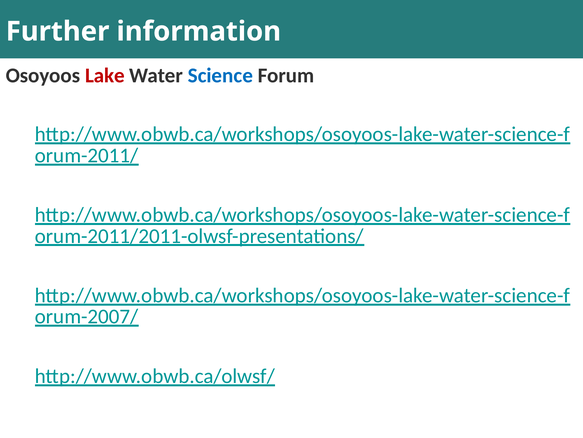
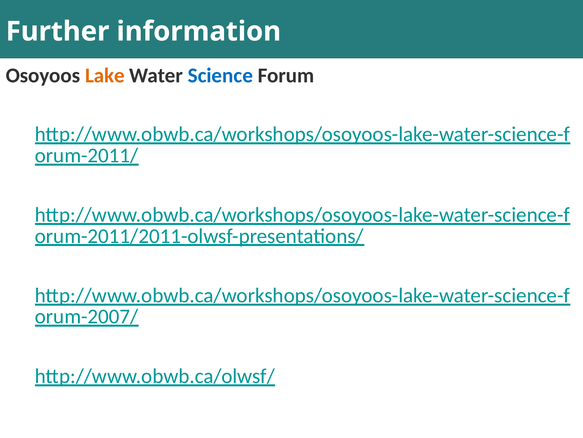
Lake colour: red -> orange (105, 75)
